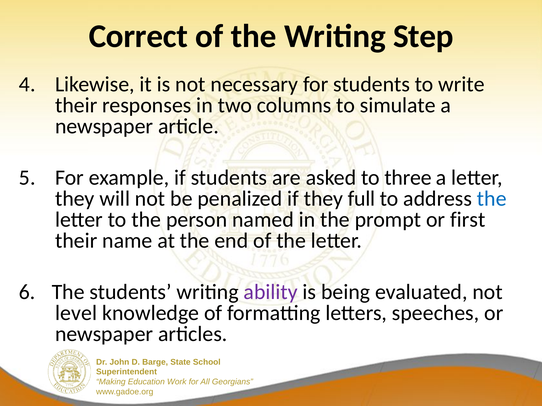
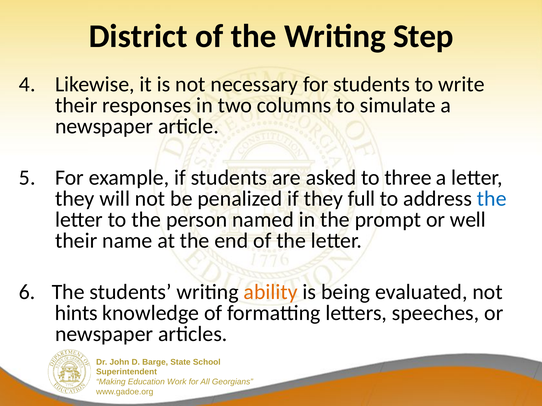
Correct: Correct -> District (138, 36)
first: first -> well (468, 220)
ability colour: purple -> orange (271, 292)
level: level -> hints (76, 313)
